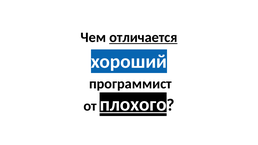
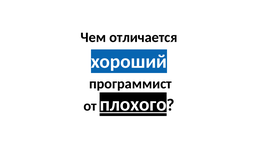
отличается underline: present -> none (143, 37)
